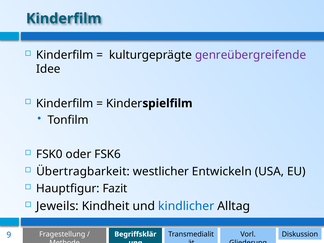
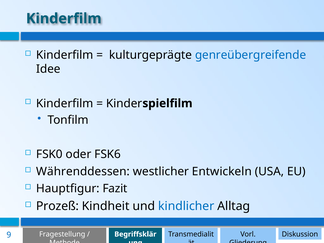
genreübergreifende colour: purple -> blue (251, 55)
Übertragbarkeit: Übertragbarkeit -> Währenddessen (83, 171)
Jeweils: Jeweils -> Prozeß (58, 206)
